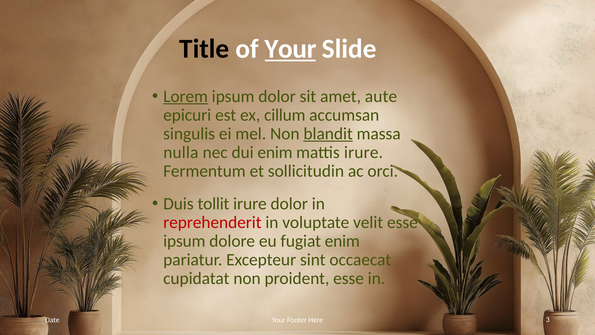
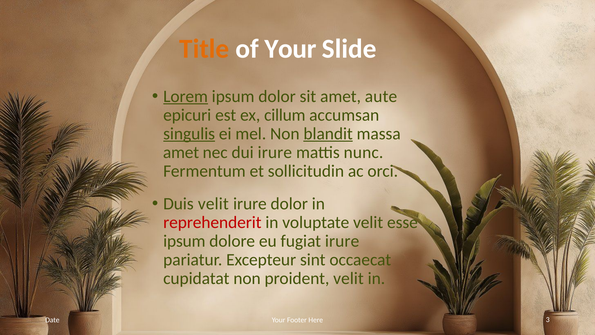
Title colour: black -> orange (204, 49)
Your underline: present -> none (290, 49)
singulis underline: none -> present (189, 134)
nulla: nulla -> amet (181, 152)
dui enim: enim -> irure (275, 152)
mattis irure: irure -> nunc (363, 152)
Duis tollit: tollit -> velit (213, 203)
fugiat enim: enim -> irure (342, 241)
proident esse: esse -> velit (348, 278)
